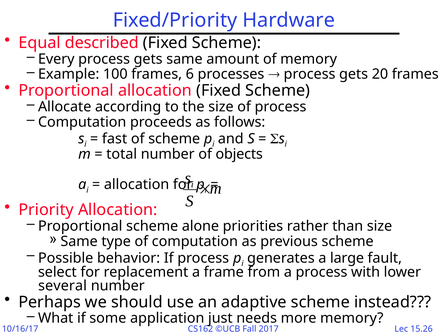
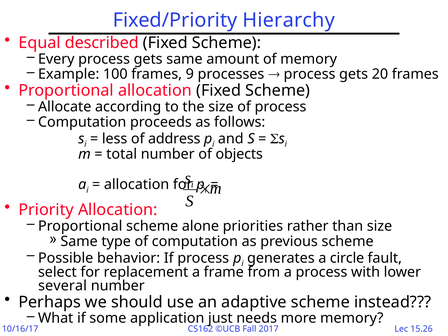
Hardware: Hardware -> Hierarchy (289, 20)
6: 6 -> 9 (190, 74)
fast: fast -> less (115, 139)
of scheme: scheme -> address (174, 139)
large: large -> circle (347, 258)
